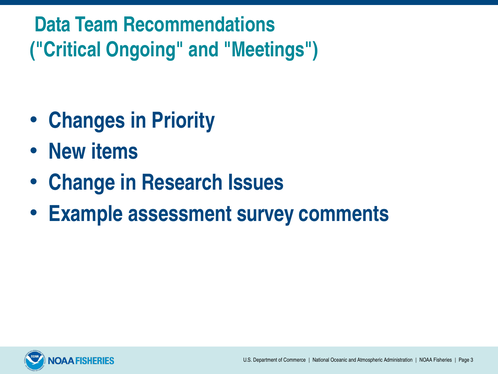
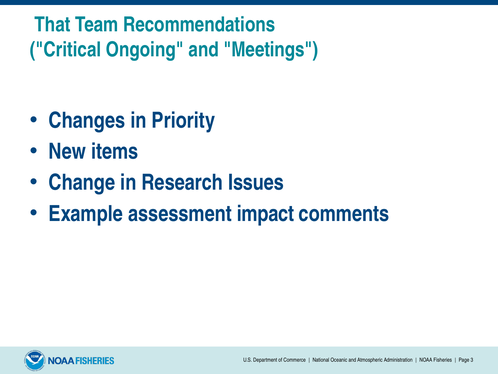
Data: Data -> That (53, 25)
survey: survey -> impact (265, 213)
